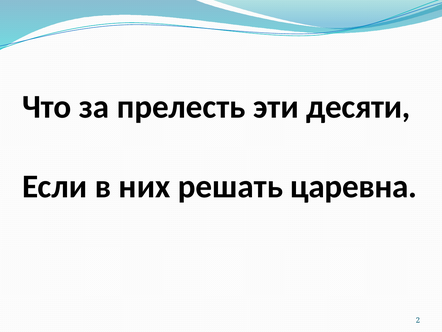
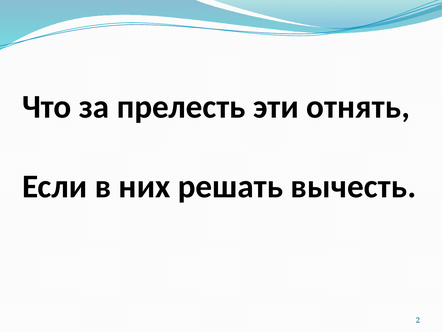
десяти: десяти -> отнять (358, 107)
царевна: царевна -> вычесть (353, 186)
